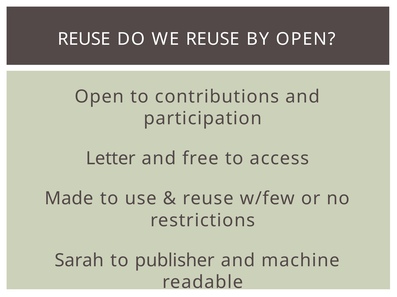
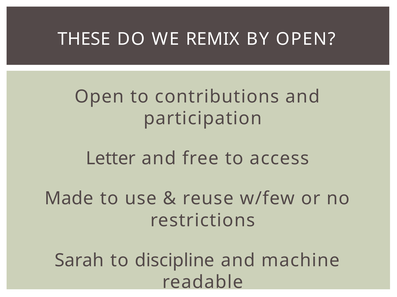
REUSE: REUSE -> THESE (84, 39)
WE REUSE: REUSE -> REMIX (213, 39)
publisher: publisher -> discipline (175, 261)
